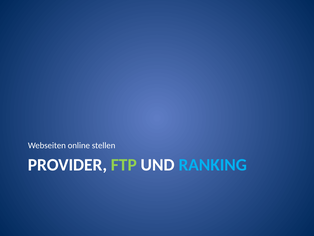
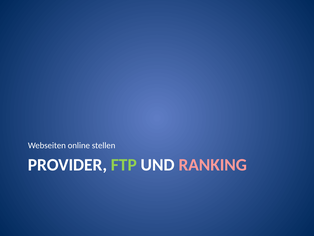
RANKING colour: light blue -> pink (213, 165)
